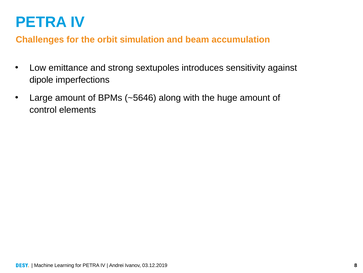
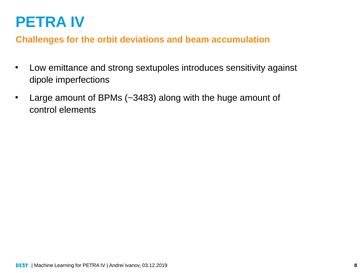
simulation: simulation -> deviations (142, 40)
~5646: ~5646 -> ~3483 (140, 98)
